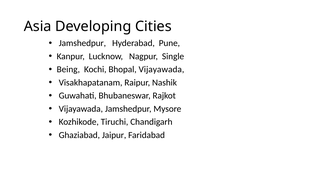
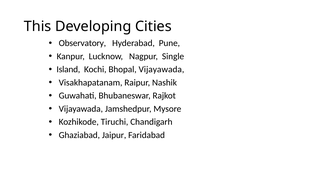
Asia: Asia -> This (38, 26)
Jamshedpur: Jamshedpur -> Observatory (82, 43)
Being: Being -> Island (68, 69)
